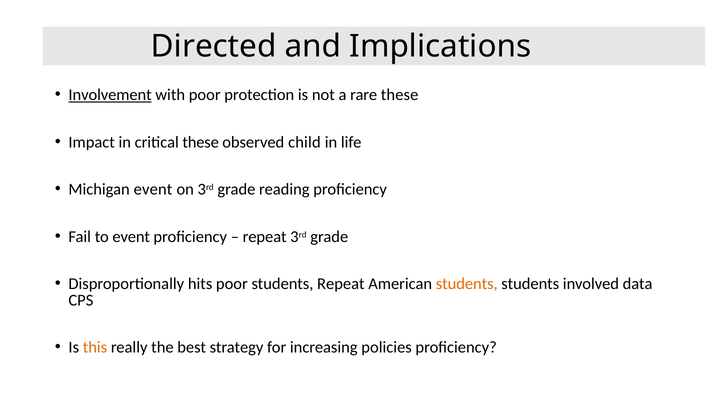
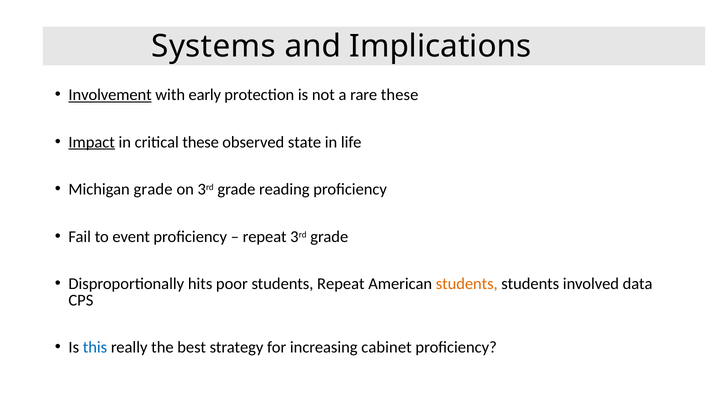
Directed: Directed -> Systems (214, 46)
with poor: poor -> early (205, 95)
Impact underline: none -> present (92, 142)
child: child -> state (305, 142)
Michigan event: event -> grade (153, 190)
this colour: orange -> blue (95, 348)
policies: policies -> cabinet (387, 348)
